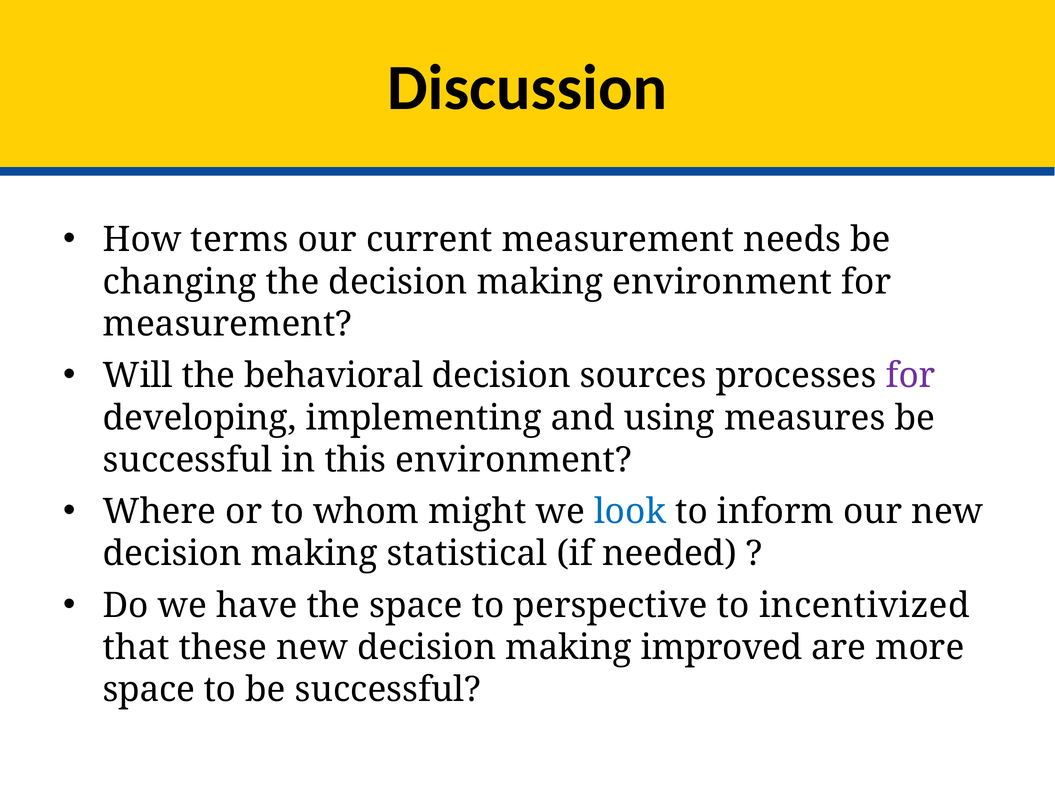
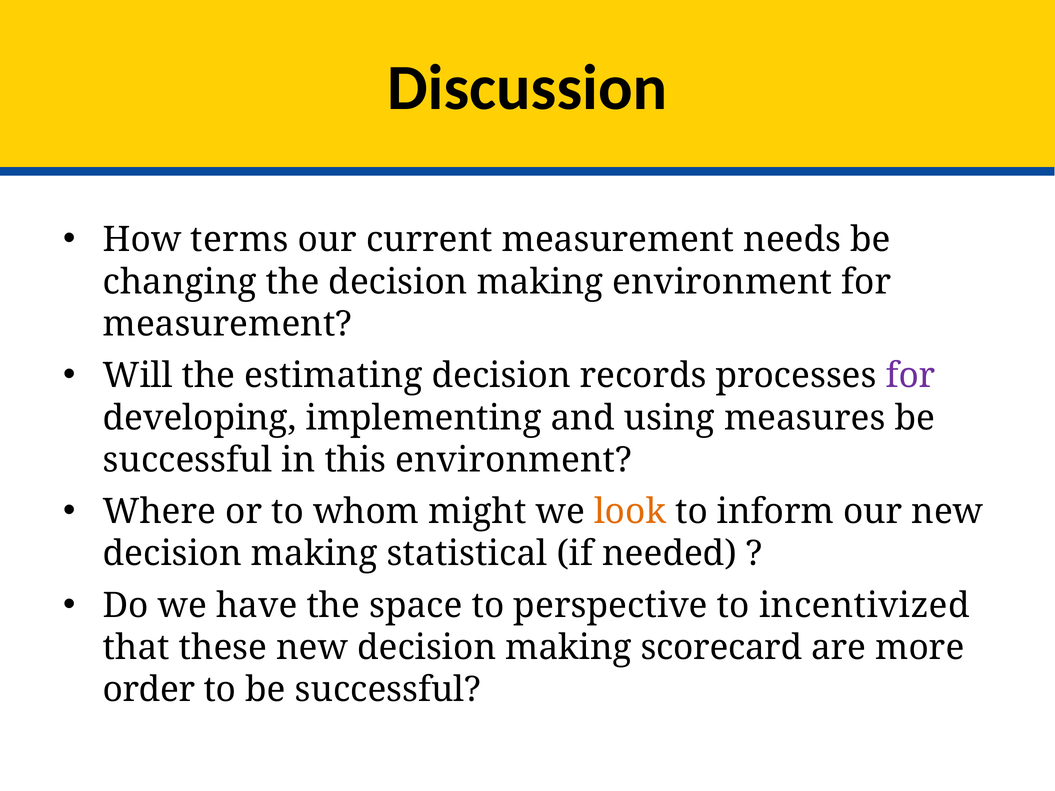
behavioral: behavioral -> estimating (333, 376)
sources: sources -> records (643, 376)
look colour: blue -> orange (630, 512)
improved: improved -> scorecard (722, 648)
space: space -> order (149, 690)
